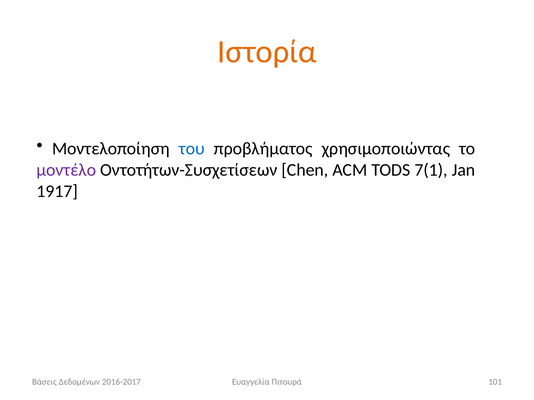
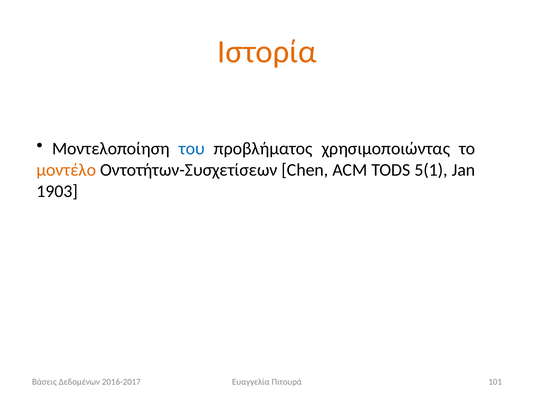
μοντέλο colour: purple -> orange (66, 170)
7(1: 7(1 -> 5(1 (431, 170)
1917: 1917 -> 1903 (57, 192)
